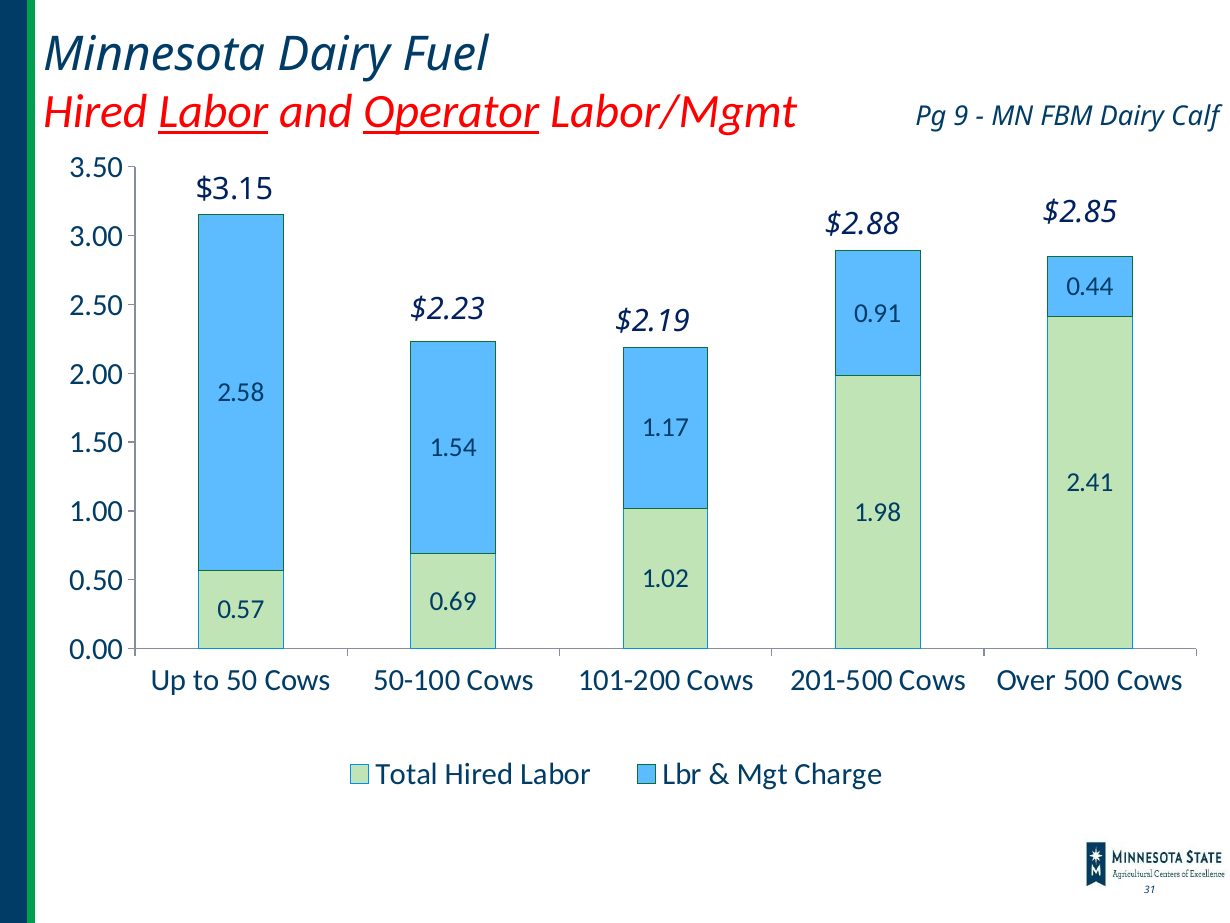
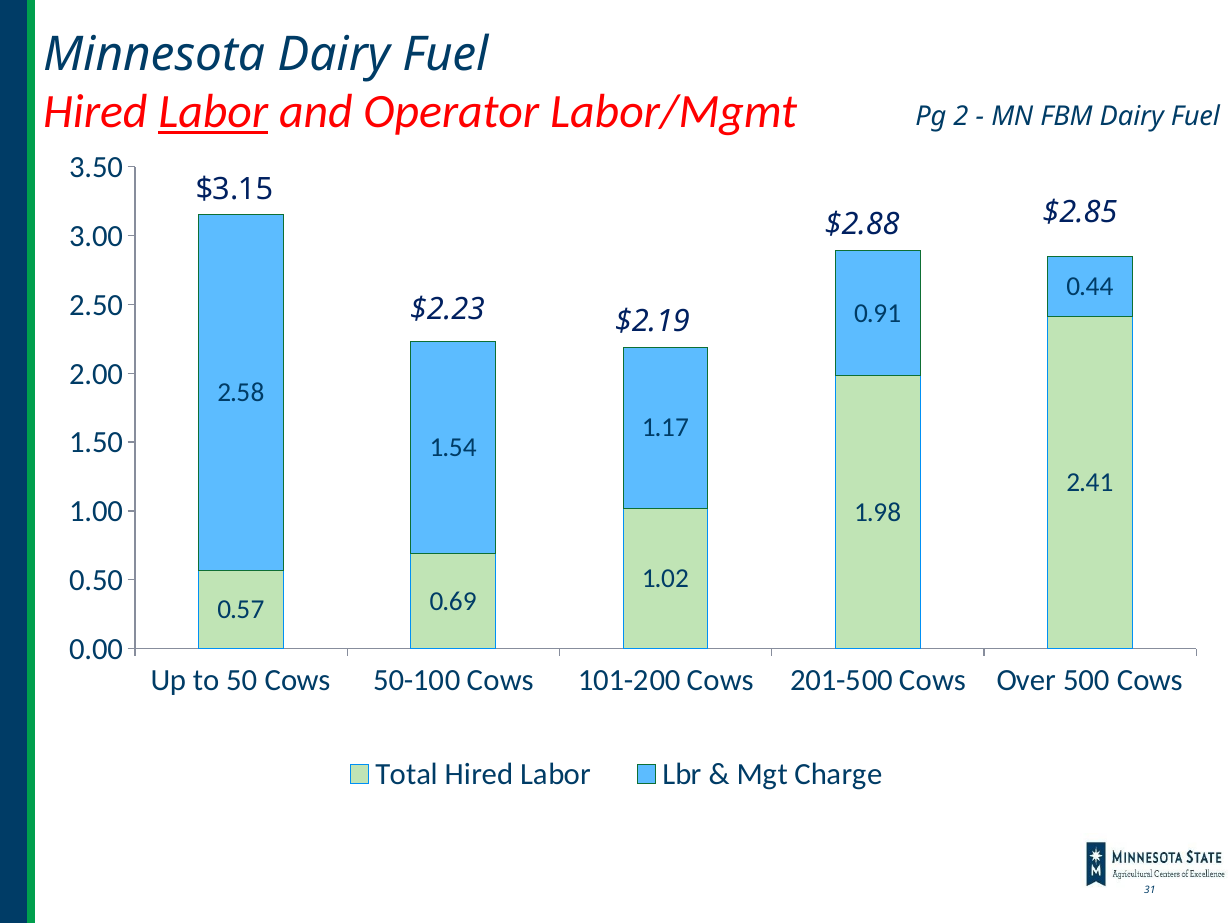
Operator underline: present -> none (451, 112)
9: 9 -> 2 (961, 117)
FBM Dairy Calf: Calf -> Fuel (1195, 117)
